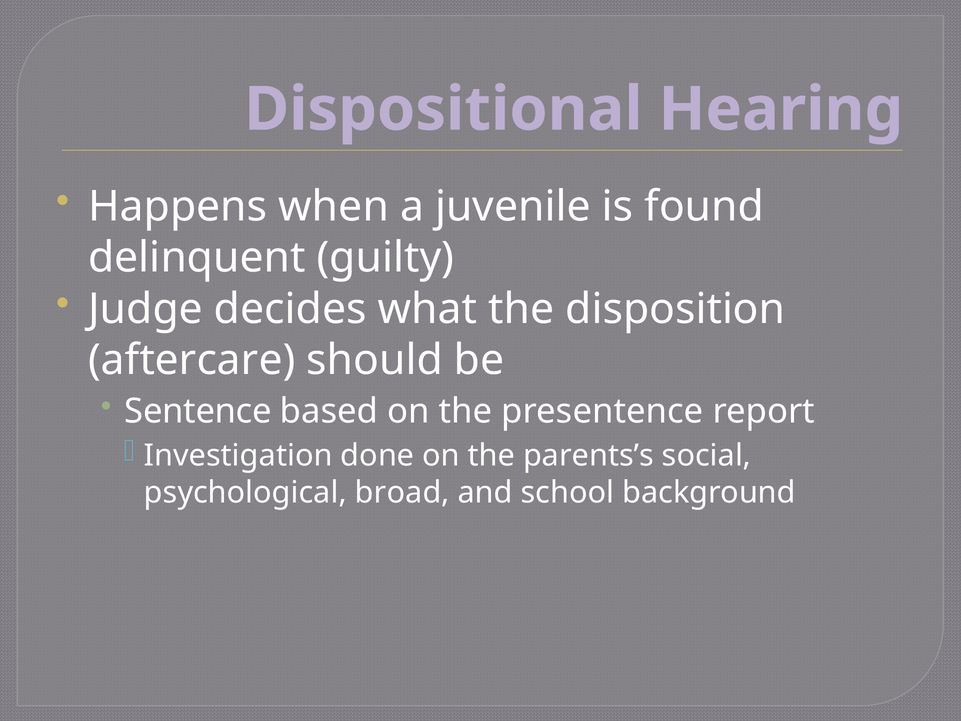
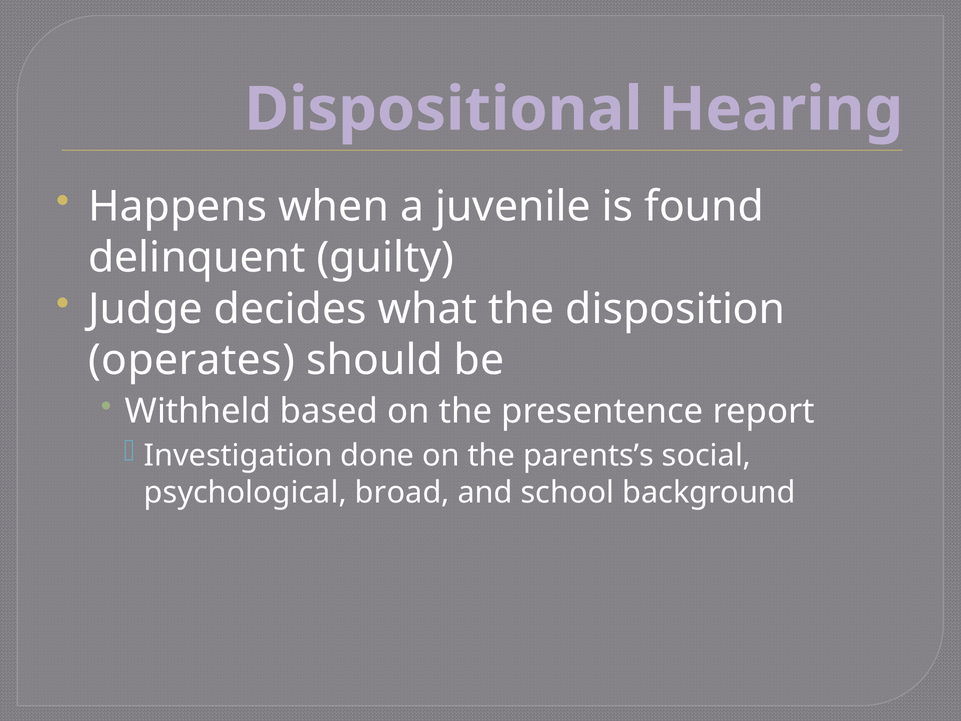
aftercare: aftercare -> operates (192, 360)
Sentence: Sentence -> Withheld (198, 411)
